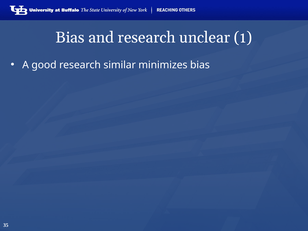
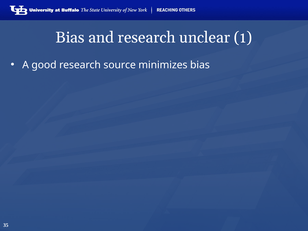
similar: similar -> source (120, 65)
